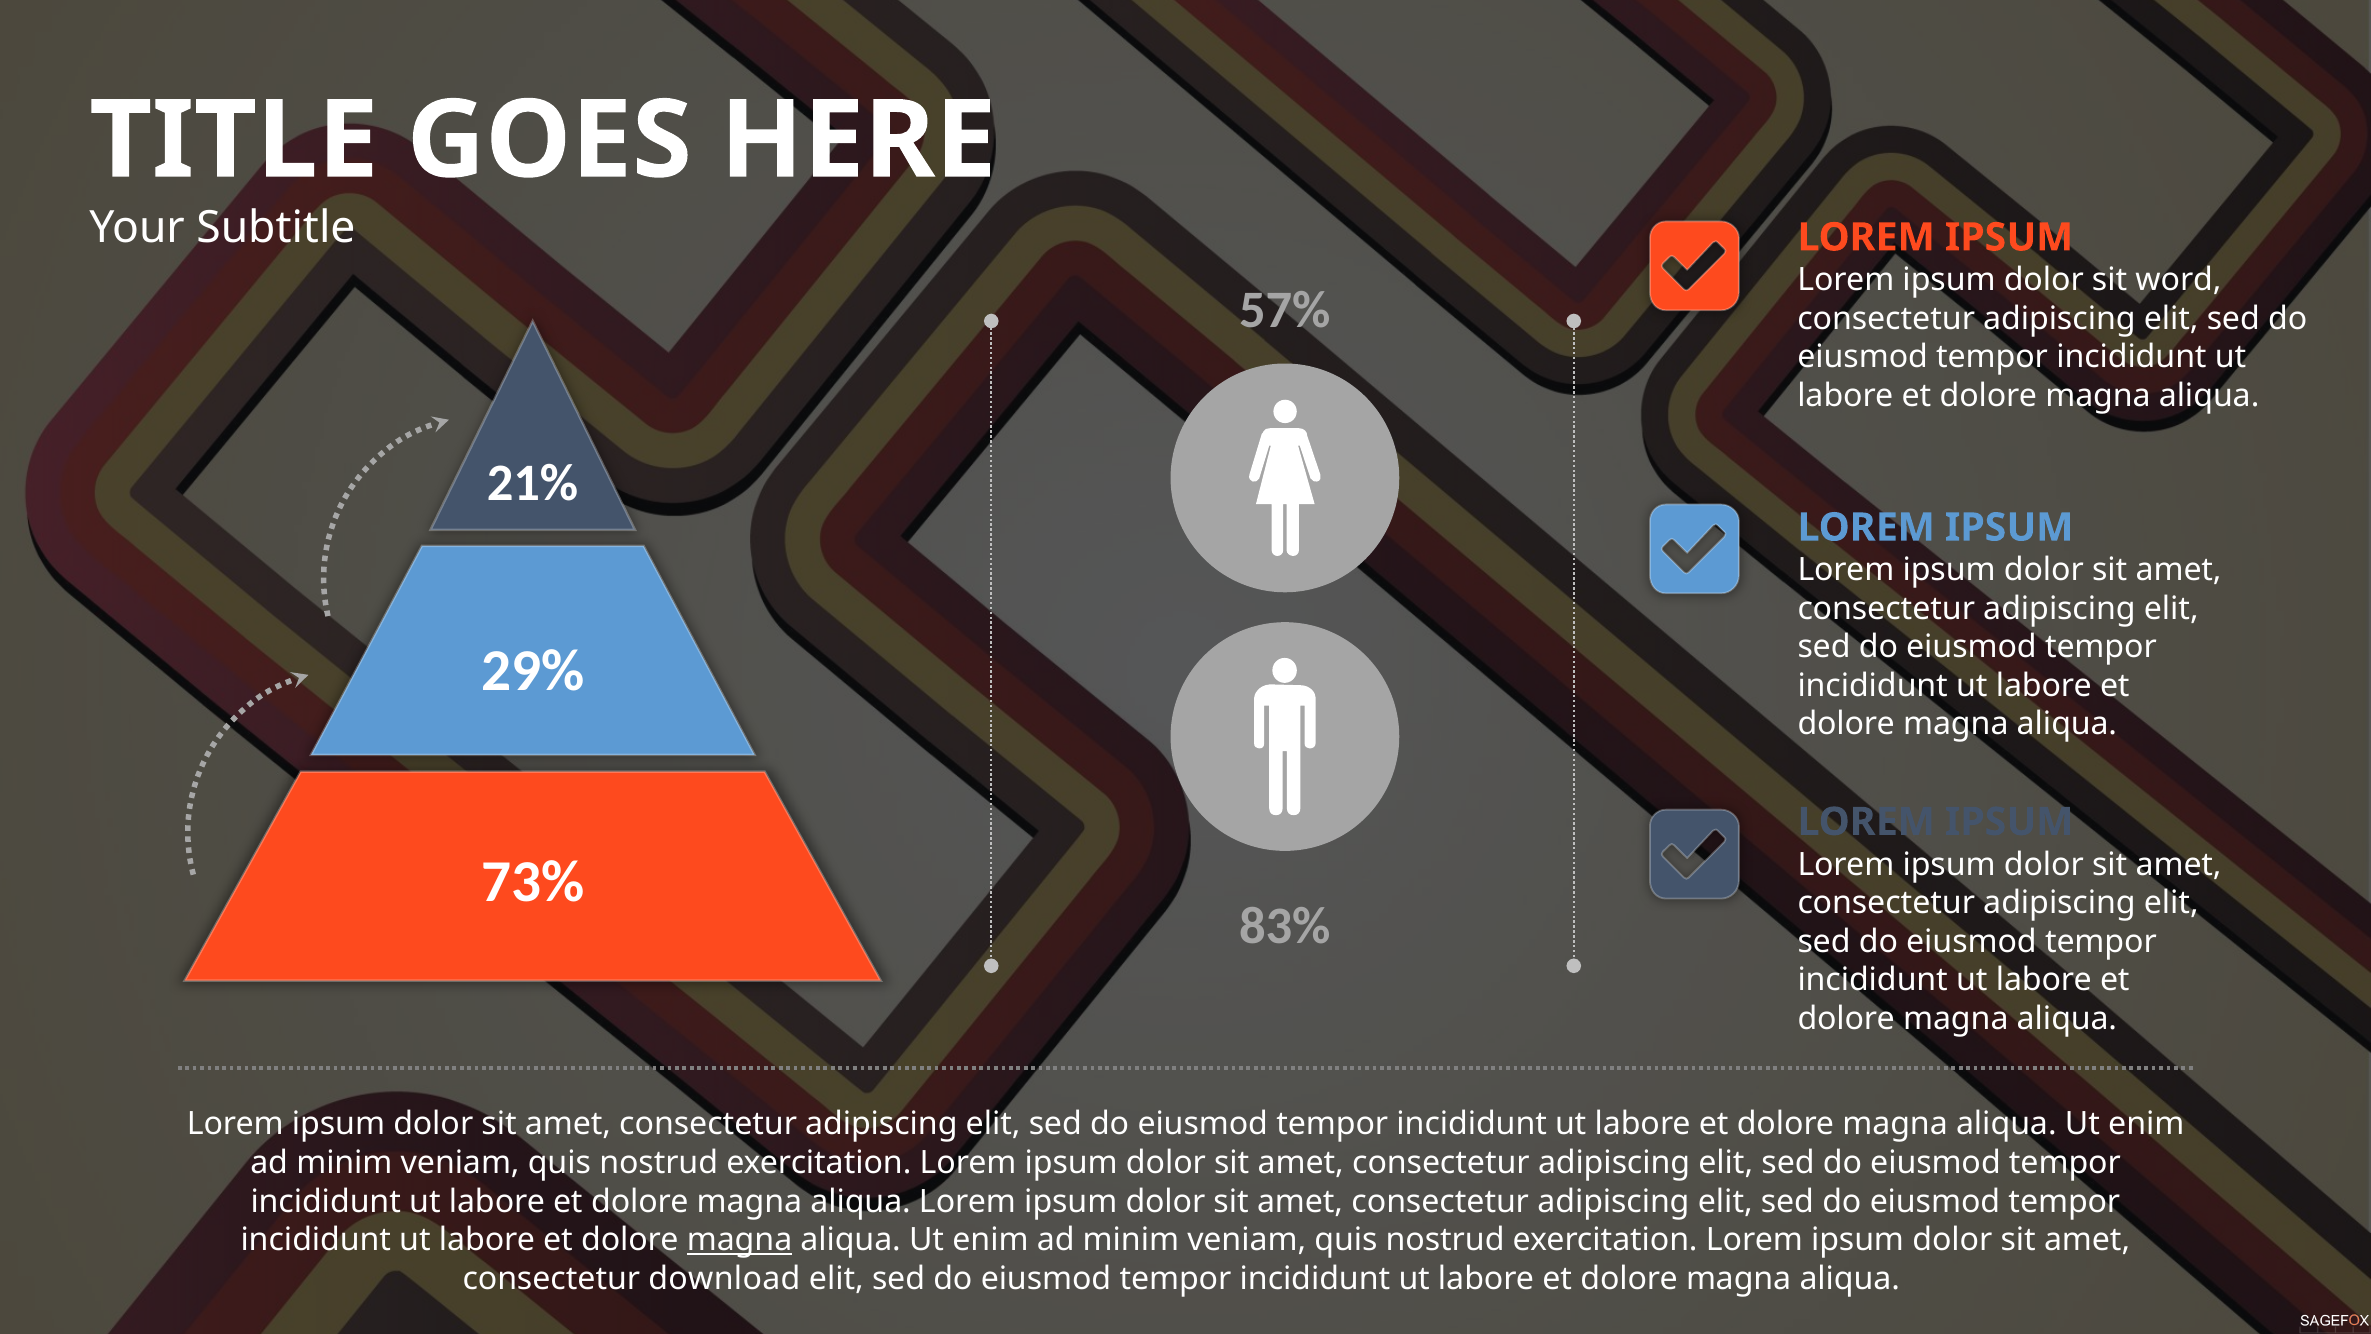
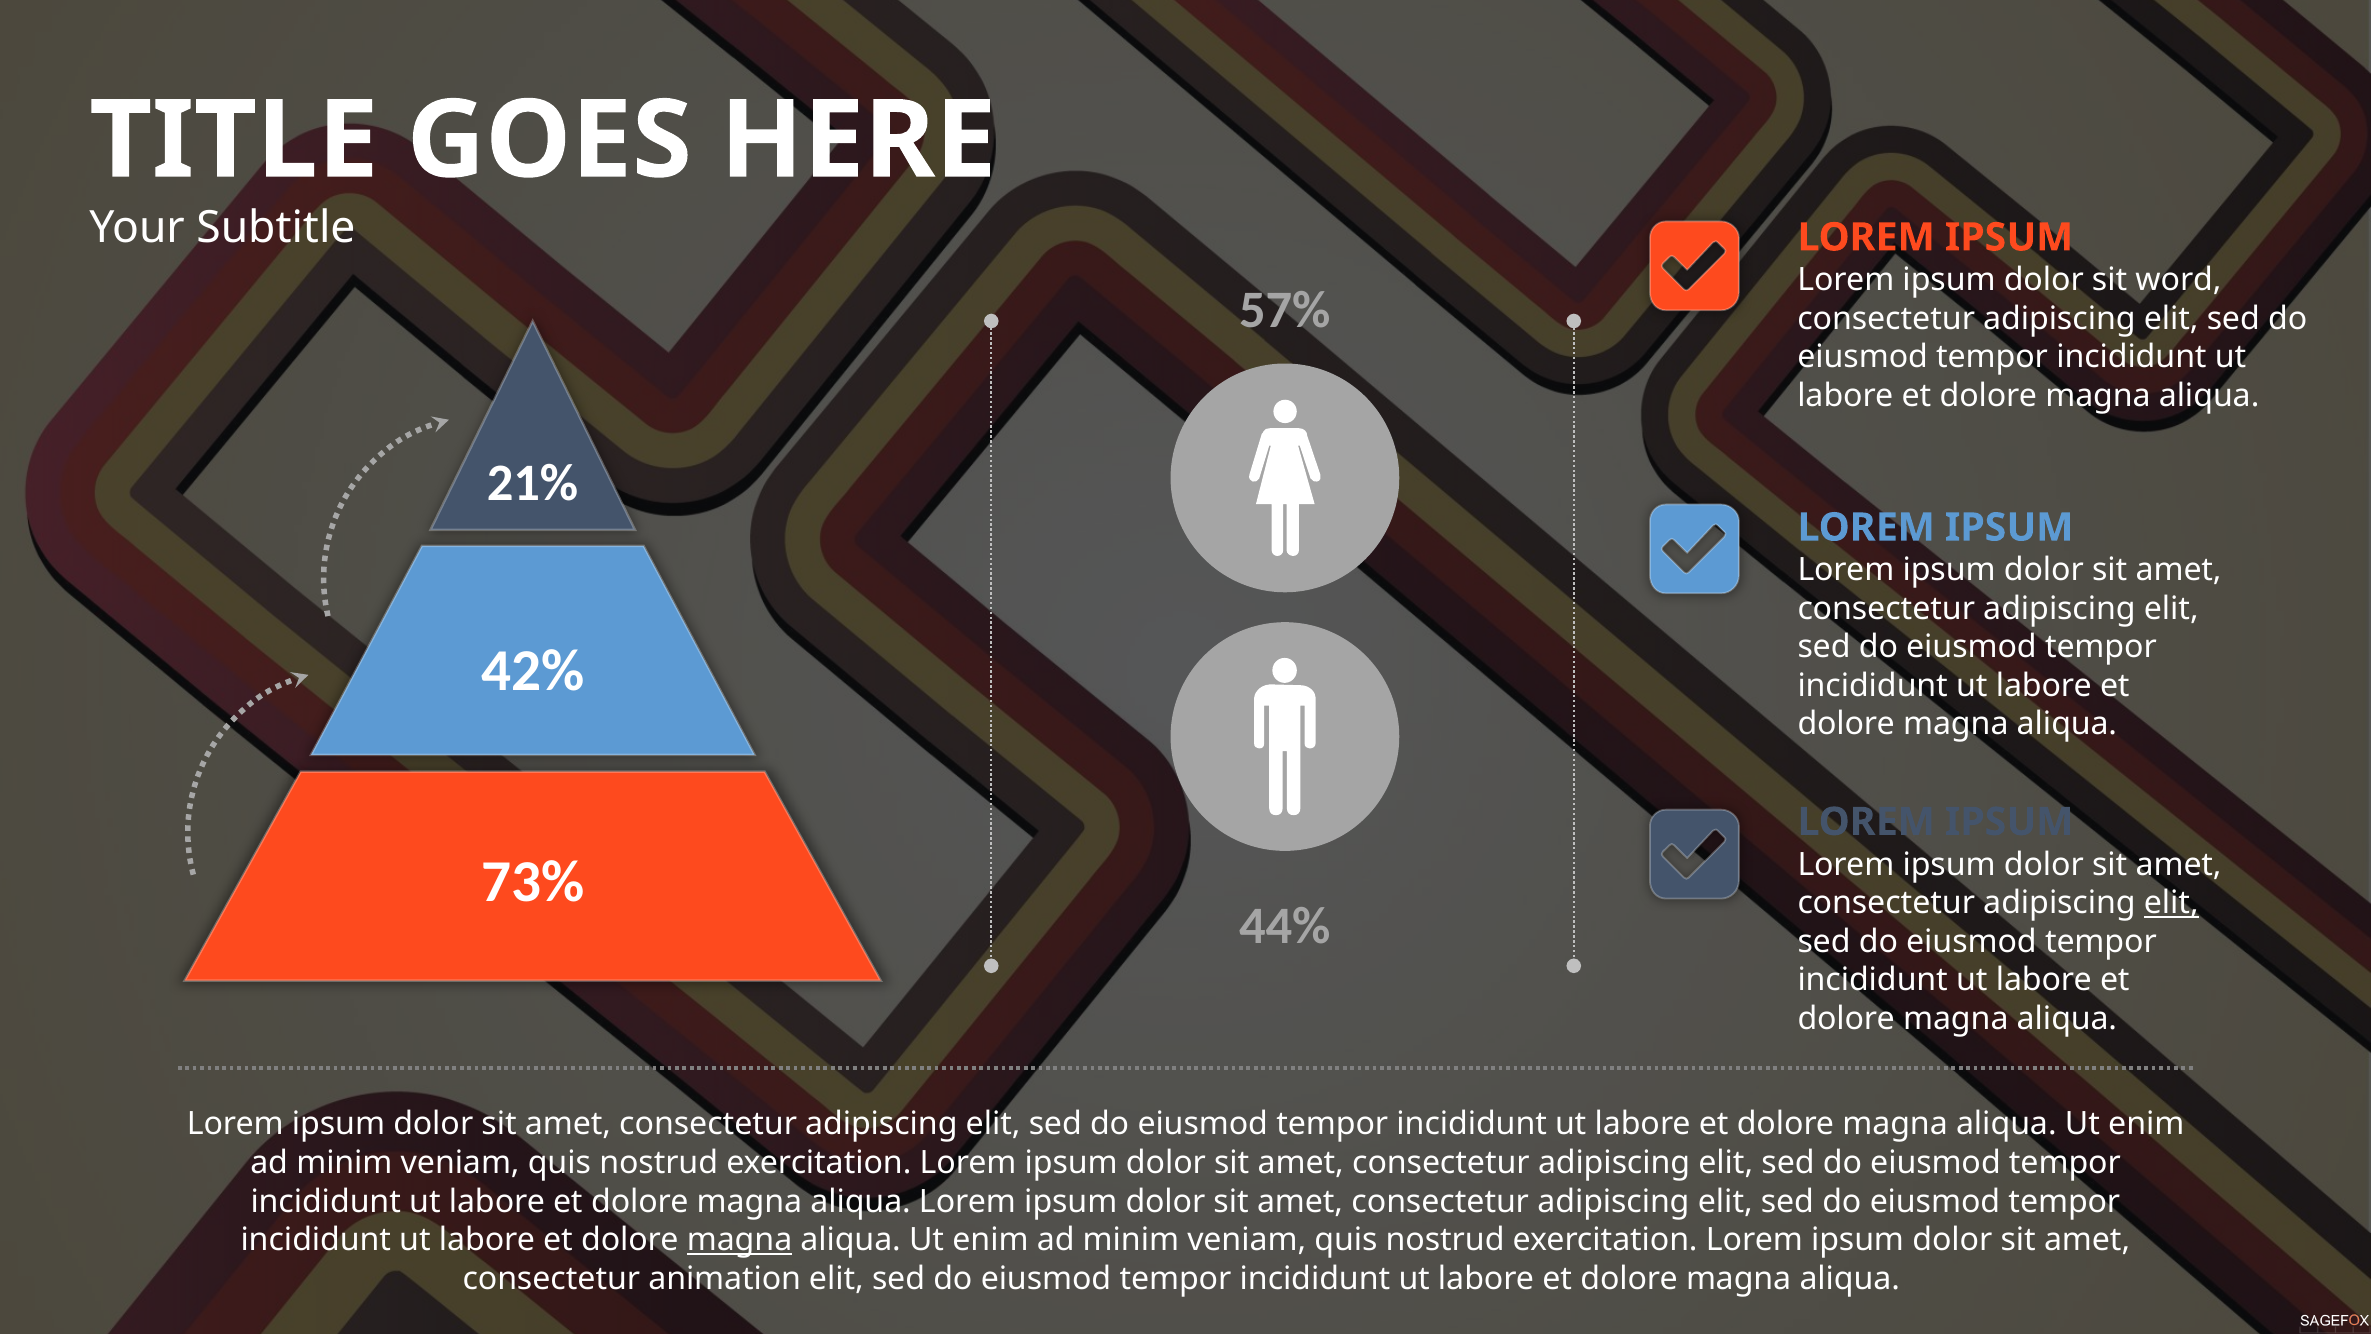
29%: 29% -> 42% (533, 671)
elit underline: none -> present (2171, 903)
83%: 83% -> 44% (1285, 926)
download: download -> animation (725, 1278)
